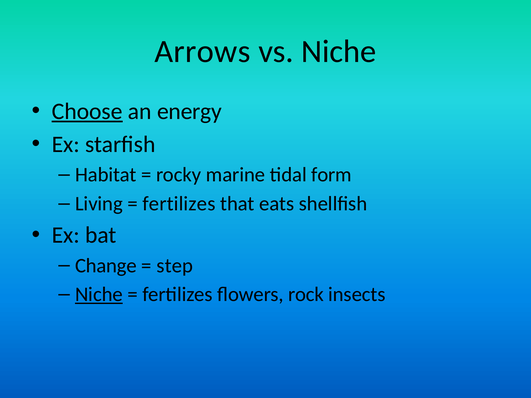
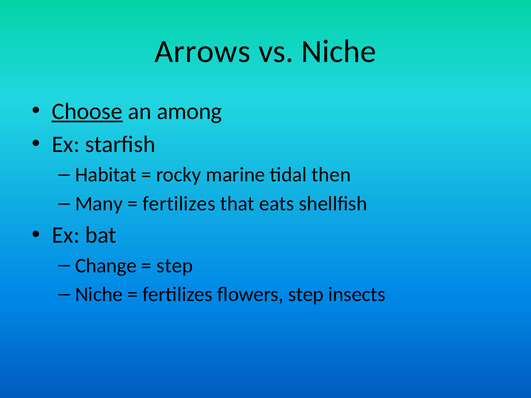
energy: energy -> among (189, 111)
form: form -> then (331, 175)
Living: Living -> Many (99, 204)
Niche underline: present -> none (99, 295)
flowers rock: rock -> step (306, 295)
